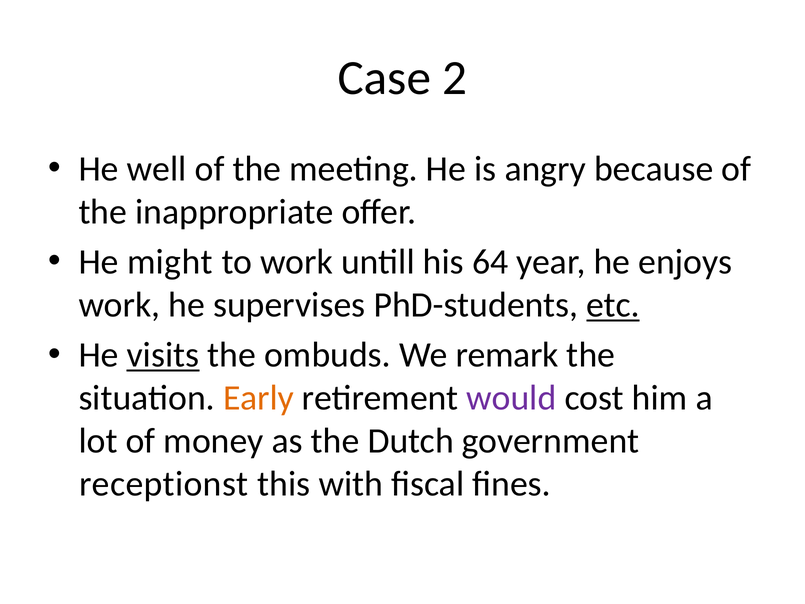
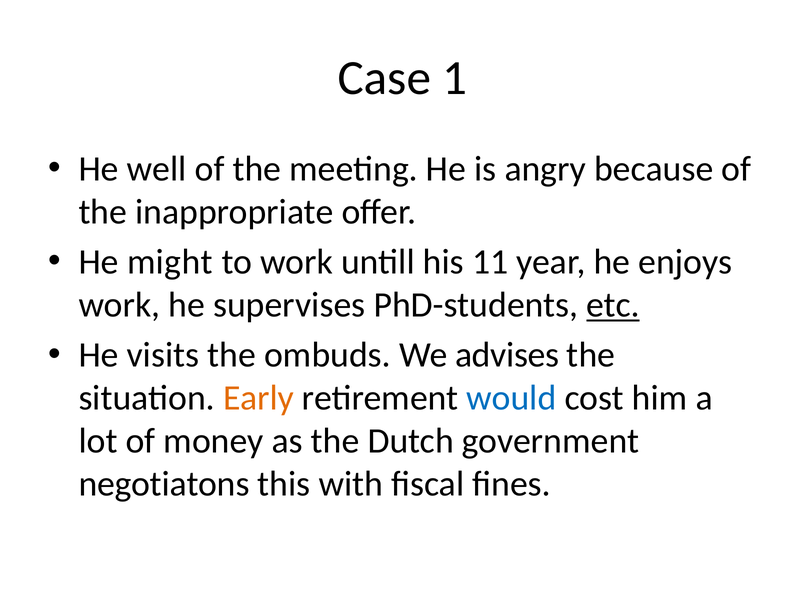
2: 2 -> 1 (455, 78)
64: 64 -> 11 (490, 262)
visits underline: present -> none (163, 355)
remark: remark -> advises (507, 355)
would colour: purple -> blue (511, 398)
receptionst: receptionst -> negotiatons (164, 484)
